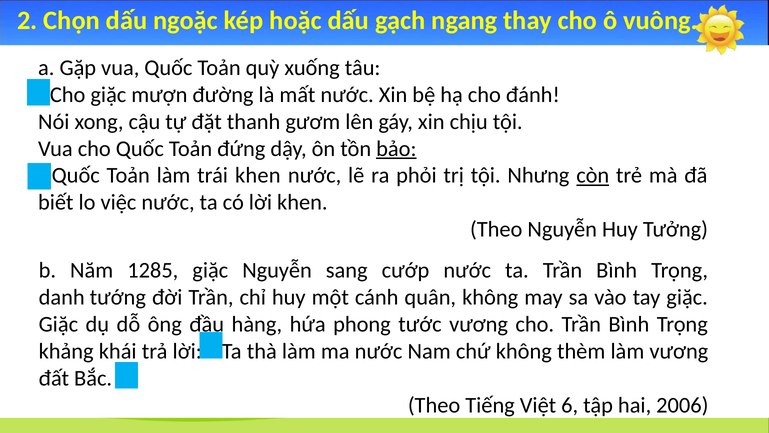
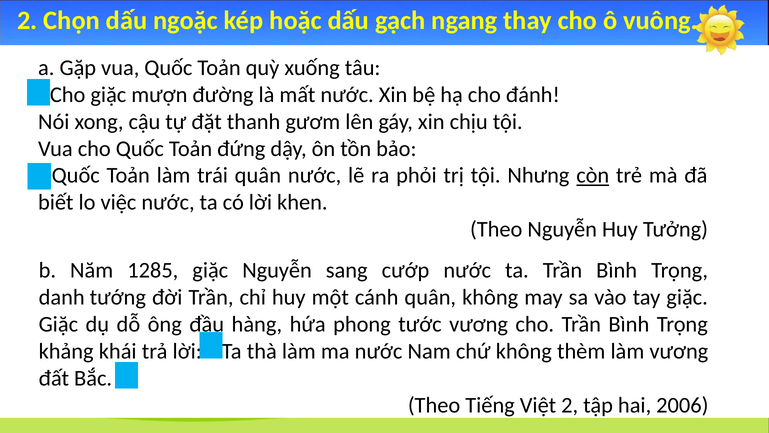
bảo underline: present -> none (396, 148)
trái khen: khen -> quân (258, 175)
Việt 6: 6 -> 2 (570, 405)
